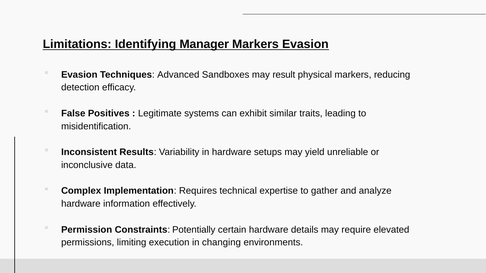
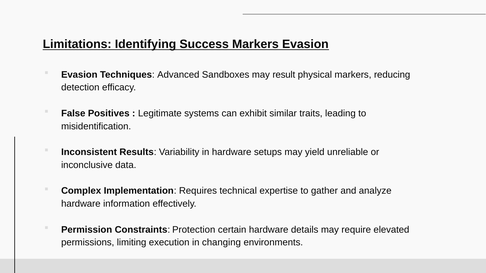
Manager: Manager -> Success (204, 44)
Potentially: Potentially -> Protection (194, 230)
